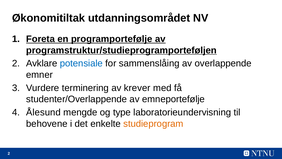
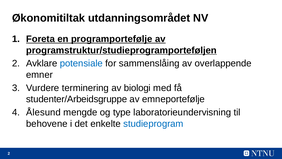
krever: krever -> biologi (137, 88)
studenter/Overlappende: studenter/Overlappende -> studenter/Arbeidsgruppe (77, 99)
studieprogram colour: orange -> blue (153, 123)
